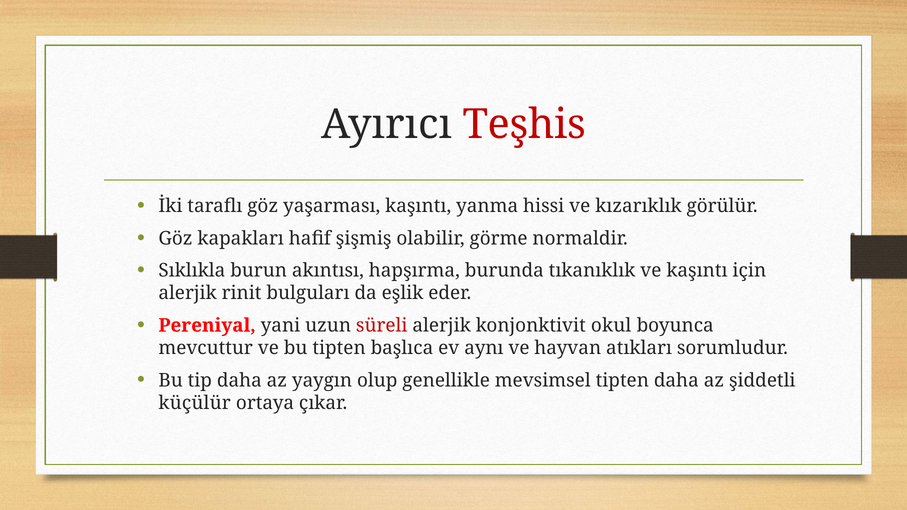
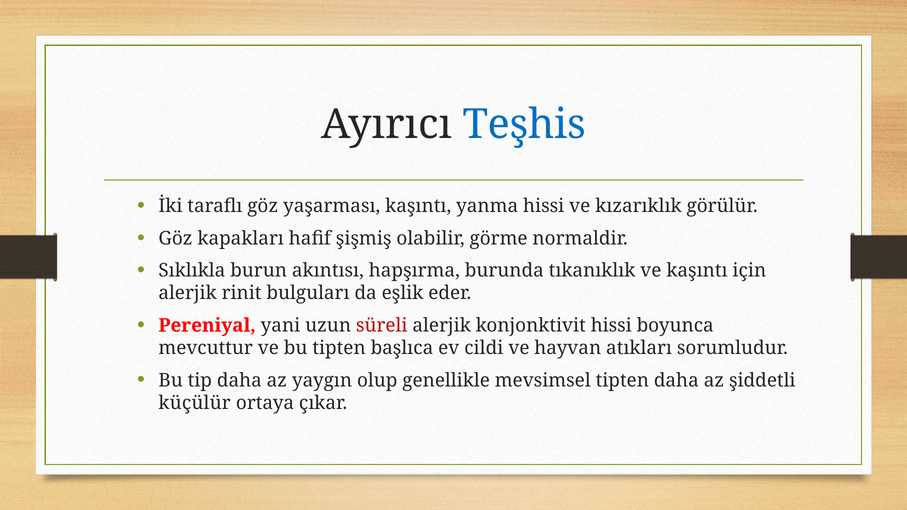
Teşhis colour: red -> blue (524, 124)
konjonktivit okul: okul -> hissi (611, 326)
aynı: aynı -> cildi (484, 348)
